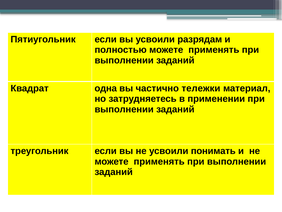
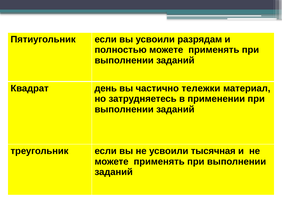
одна: одна -> день (106, 88)
понимать: понимать -> тысячная (213, 151)
